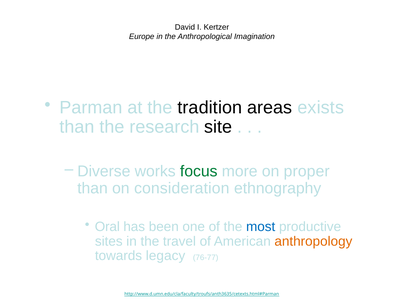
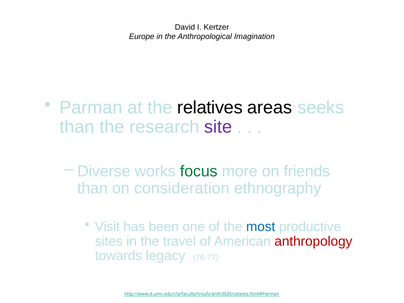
tradition: tradition -> relatives (210, 107)
exists: exists -> seeks (321, 107)
site colour: black -> purple (218, 127)
proper: proper -> friends (307, 171)
Oral: Oral -> Visit (107, 227)
anthropology colour: orange -> red (313, 241)
